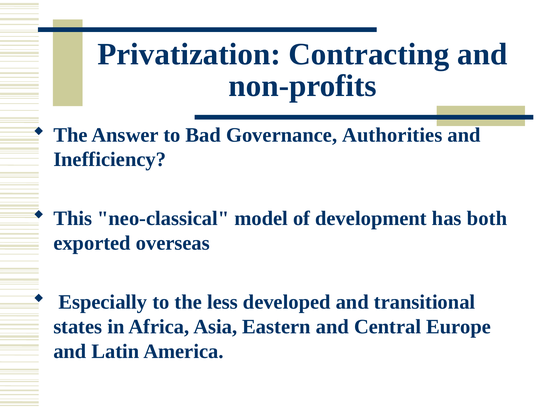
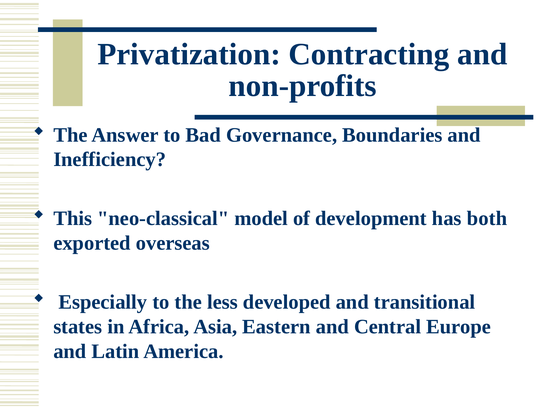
Authorities: Authorities -> Boundaries (392, 135)
